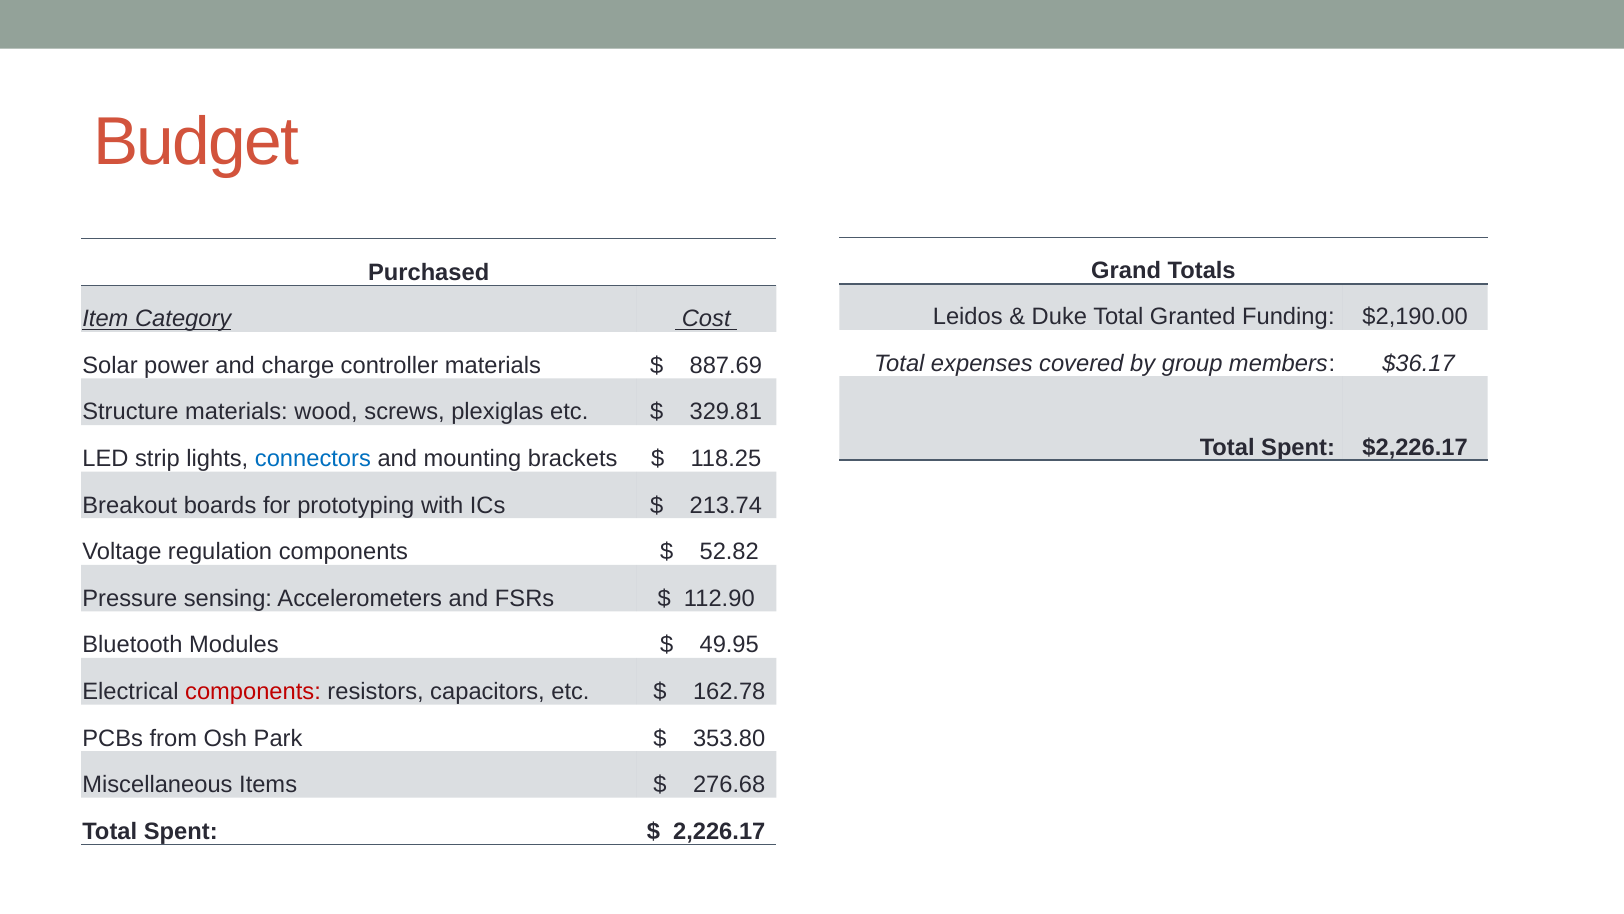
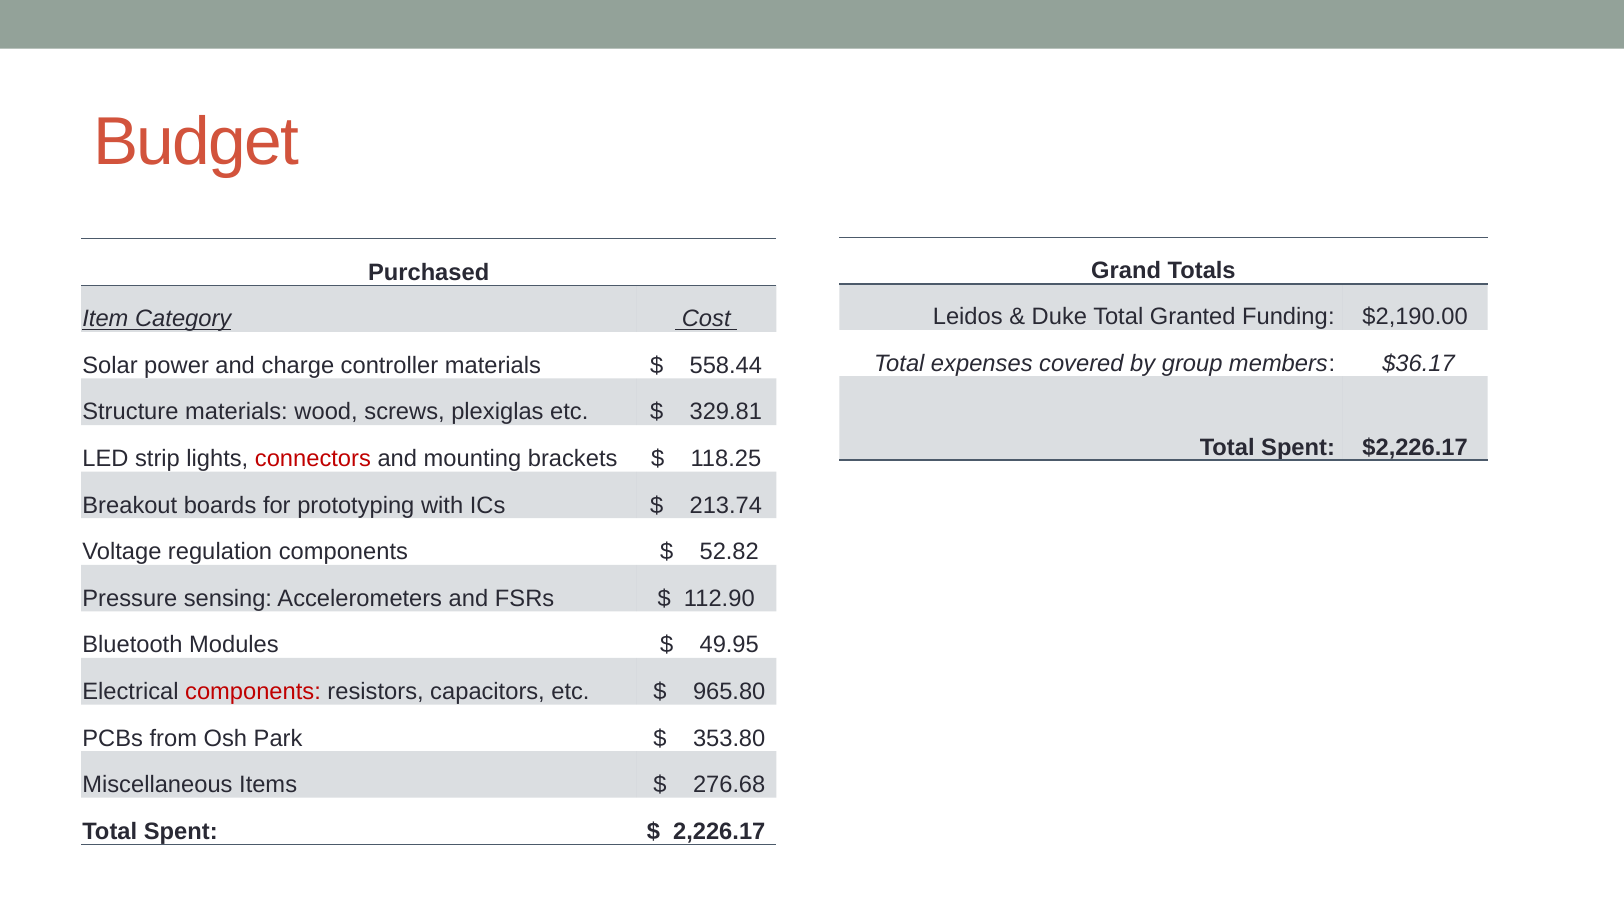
887.69: 887.69 -> 558.44 (726, 365)
connectors colour: blue -> red (313, 458)
162.78: 162.78 -> 965.80 (729, 691)
